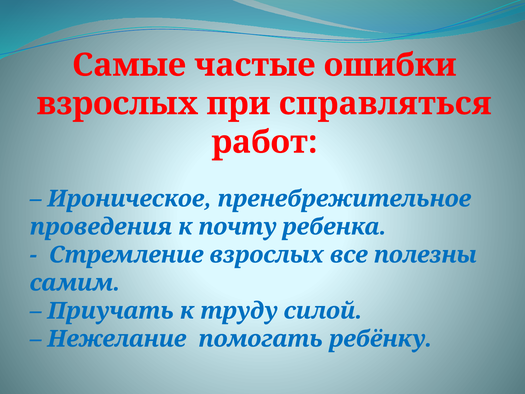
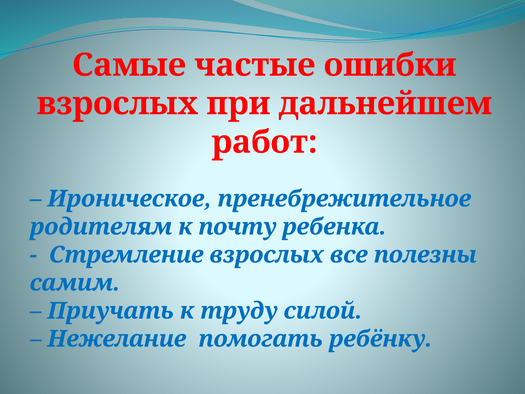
справляться: справляться -> дальнейшем (385, 104)
проведения: проведения -> родителям (101, 227)
